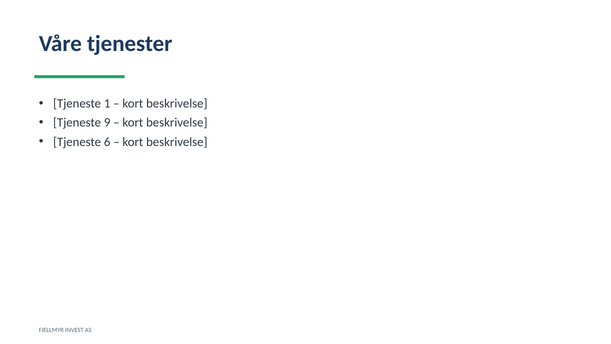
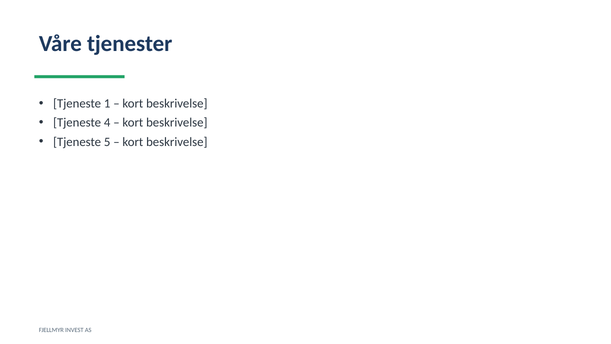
9: 9 -> 4 (107, 123)
6: 6 -> 5 (107, 142)
